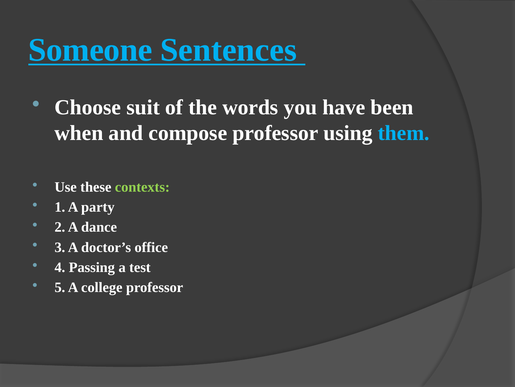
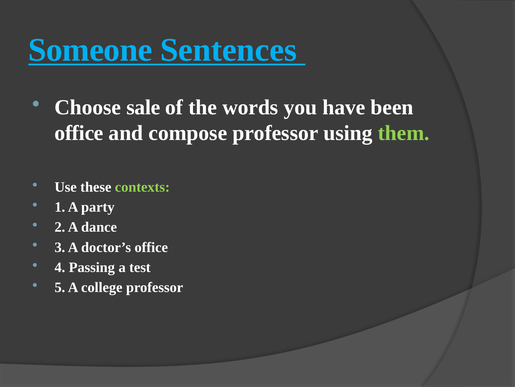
suit: suit -> sale (143, 107)
when: when -> office (79, 133)
them colour: light blue -> light green (404, 133)
